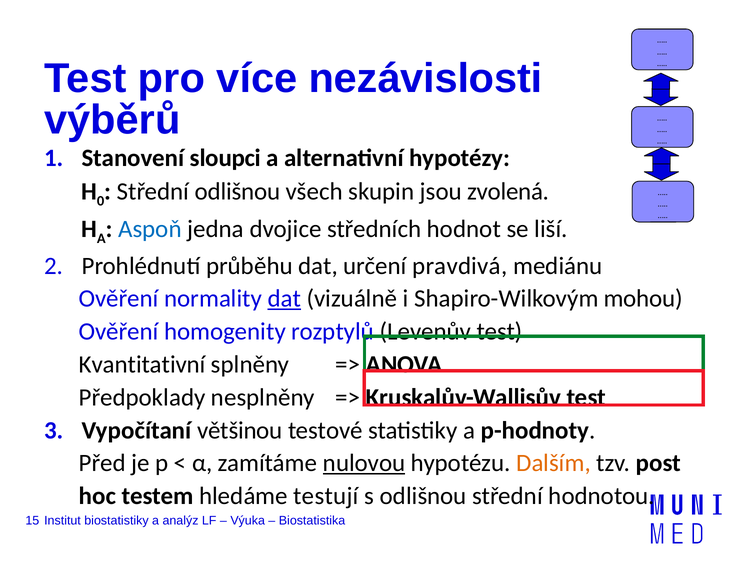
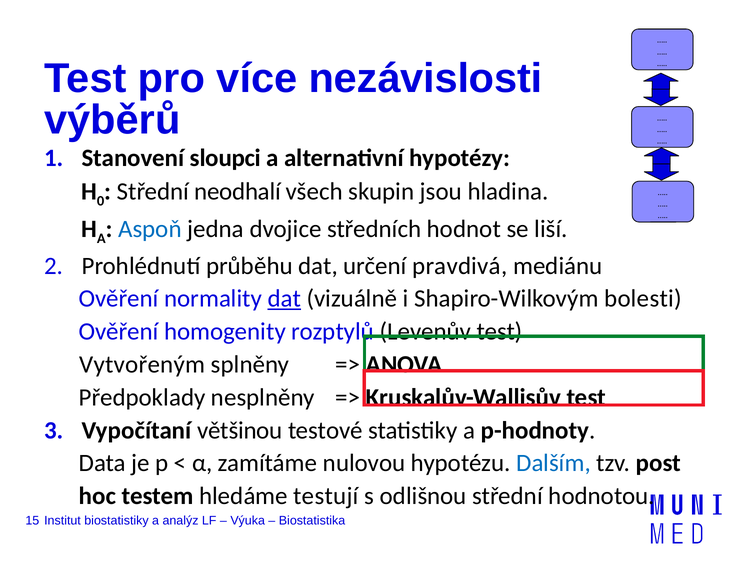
Střední odlišnou: odlišnou -> neodhalí (238, 192)
zvolená: zvolená -> hladina (508, 192)
mohou: mohou -> bolesti (643, 299)
Kvantitativní: Kvantitativní -> Vytvořeným (142, 365)
Před: Před -> Data (102, 464)
nulovou underline: present -> none (364, 464)
Dalším colour: orange -> blue (553, 464)
